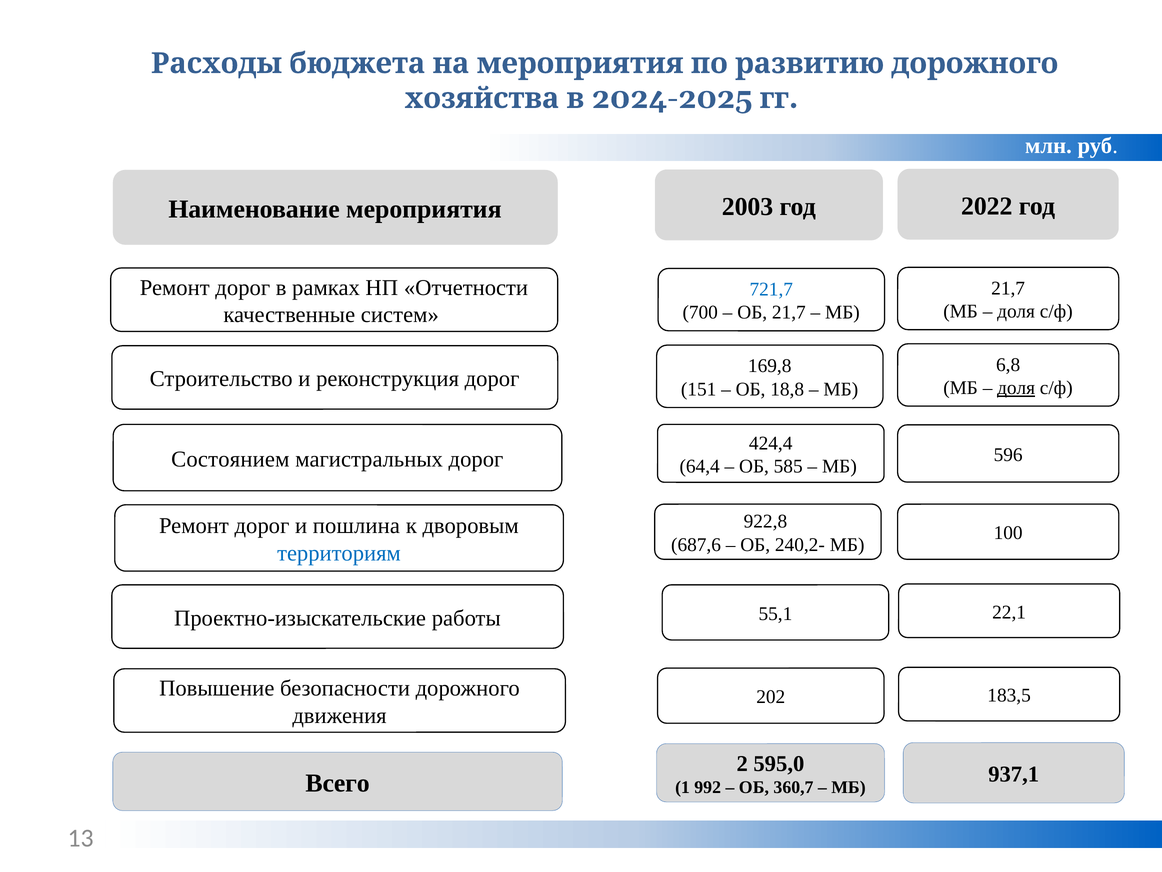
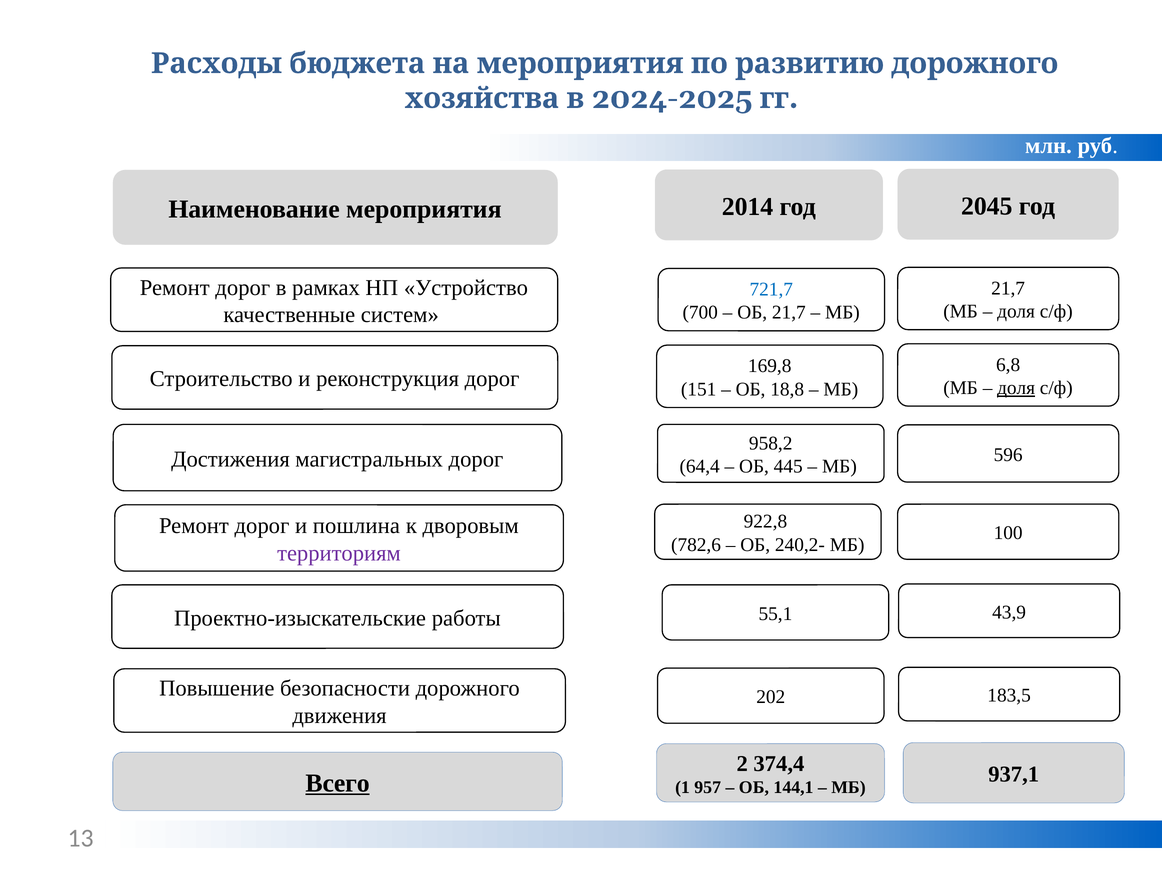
2003: 2003 -> 2014 (748, 207)
2022: 2022 -> 2045 (987, 206)
Отчетности: Отчетности -> Устройство (466, 288)
424,4: 424,4 -> 958,2 (771, 443)
Состоянием: Состоянием -> Достижения (230, 459)
585: 585 -> 445 (788, 466)
687,6: 687,6 -> 782,6 (696, 544)
территориям colour: blue -> purple (339, 553)
22,1: 22,1 -> 43,9 (1009, 612)
595,0: 595,0 -> 374,4 (779, 763)
Всего underline: none -> present (338, 783)
992: 992 -> 957 (708, 787)
360,7: 360,7 -> 144,1 (793, 787)
